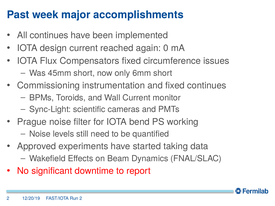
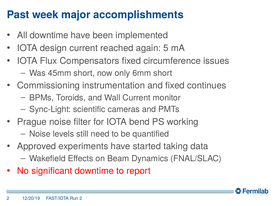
All continues: continues -> downtime (49, 35)
0: 0 -> 5 (166, 48)
